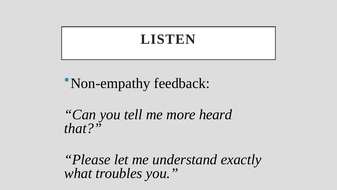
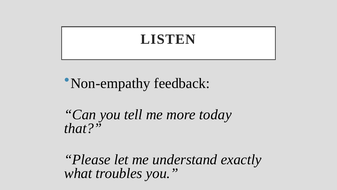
heard: heard -> today (215, 114)
